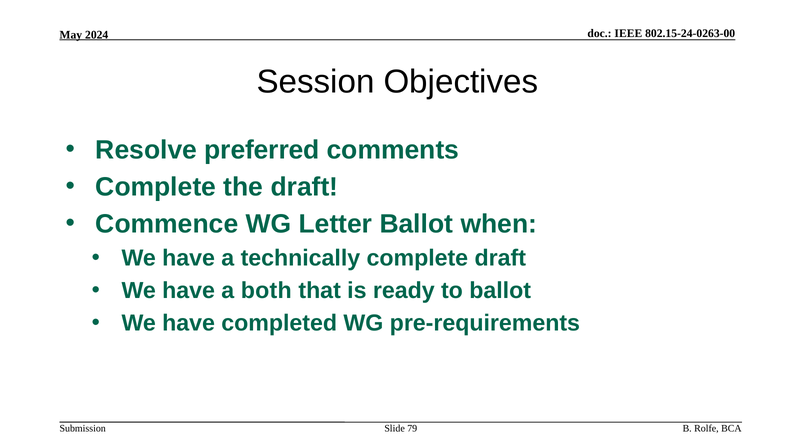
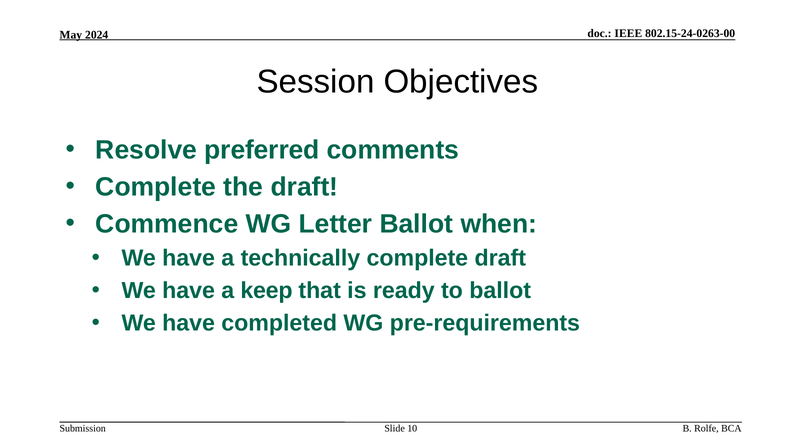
both: both -> keep (266, 291)
79: 79 -> 10 (412, 429)
